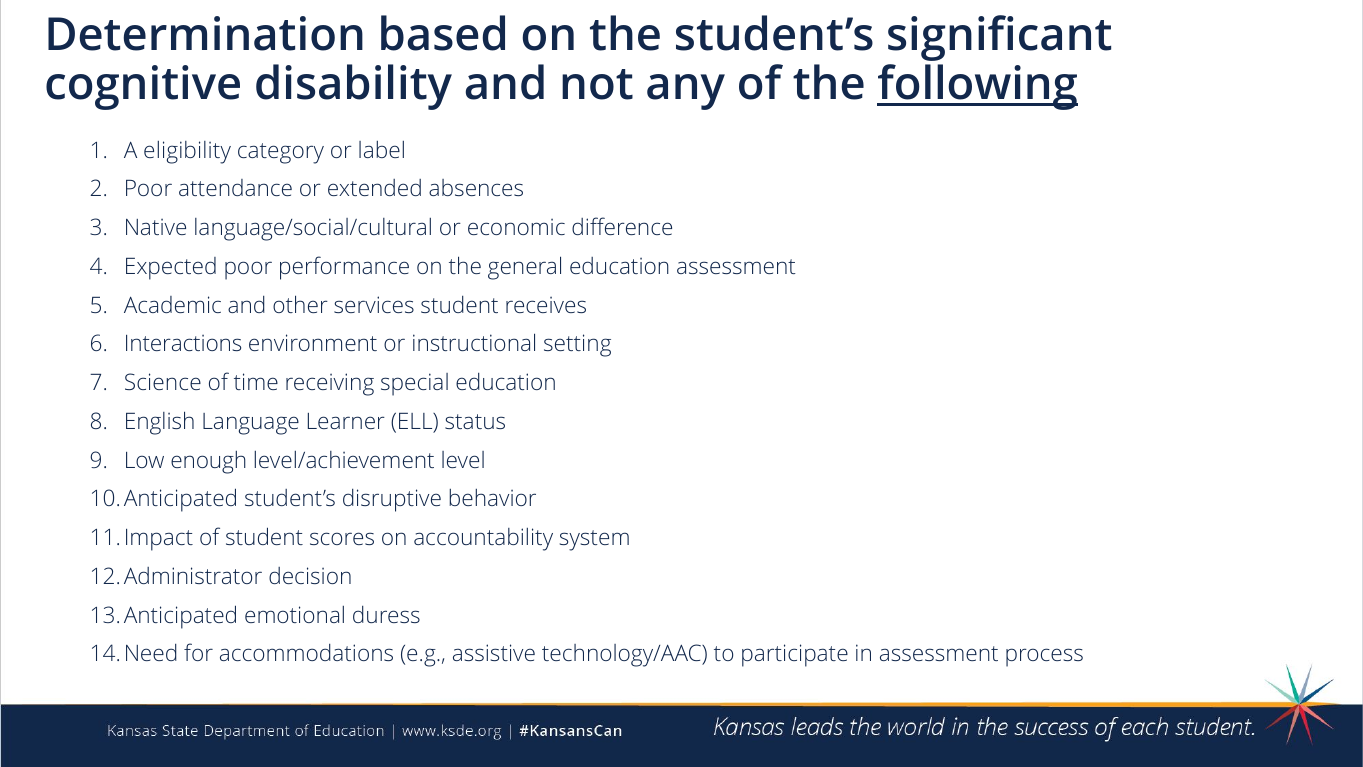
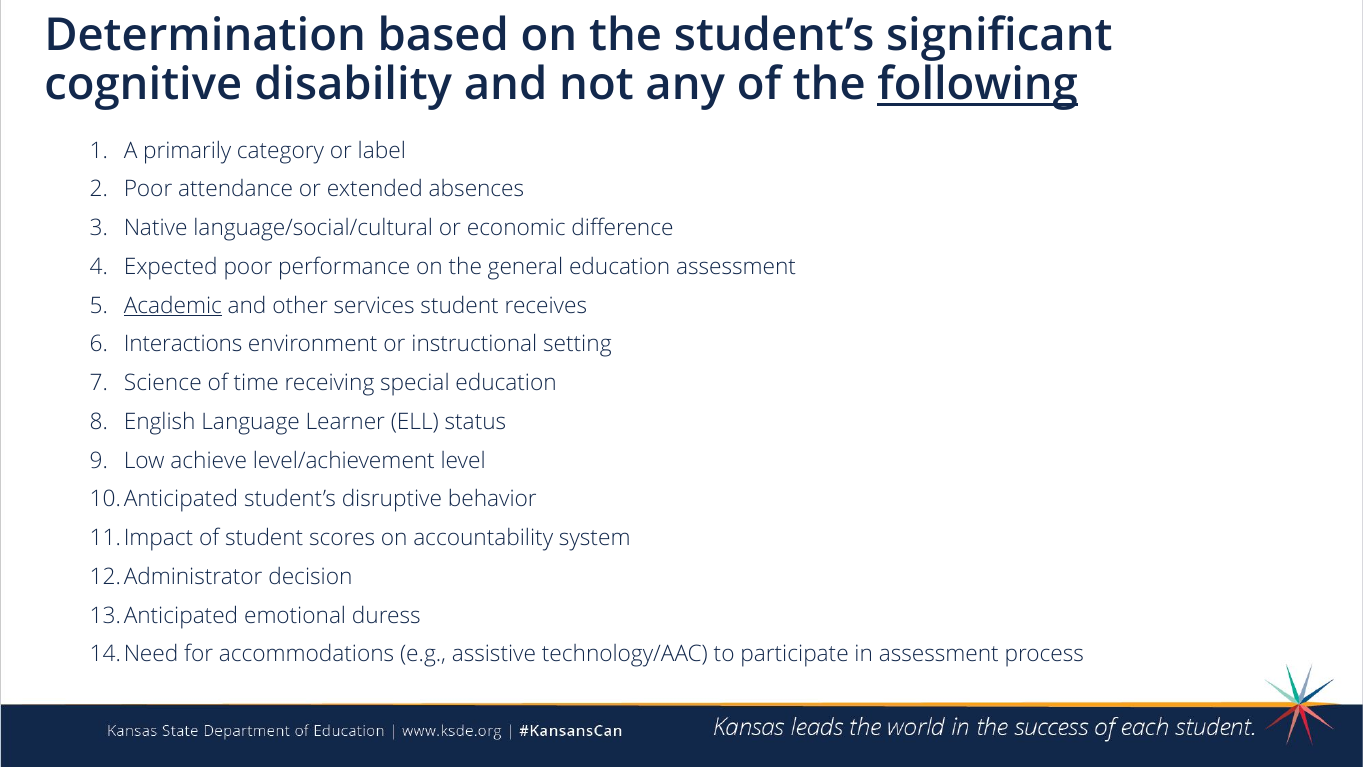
eligibility: eligibility -> primarily (187, 151)
Academic underline: none -> present (173, 306)
enough: enough -> achieve (209, 460)
